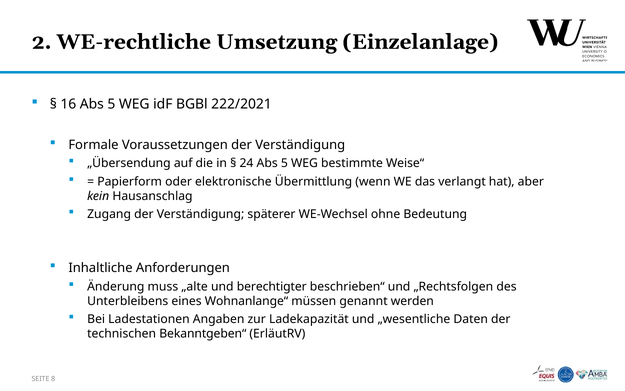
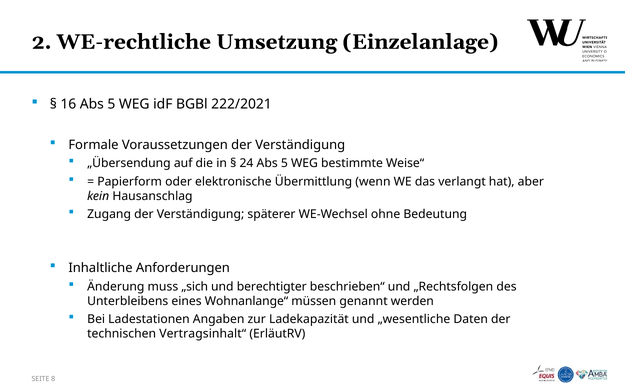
„alte: „alte -> „sich (195, 286)
Bekanntgeben“: Bekanntgeben“ -> Vertragsinhalt“ (203, 334)
